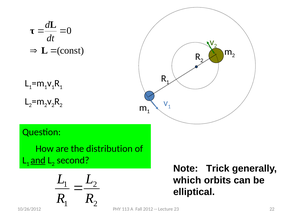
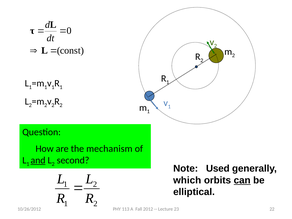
distribution: distribution -> mechanism (109, 149)
Trick: Trick -> Used (218, 169)
can underline: none -> present (242, 180)
